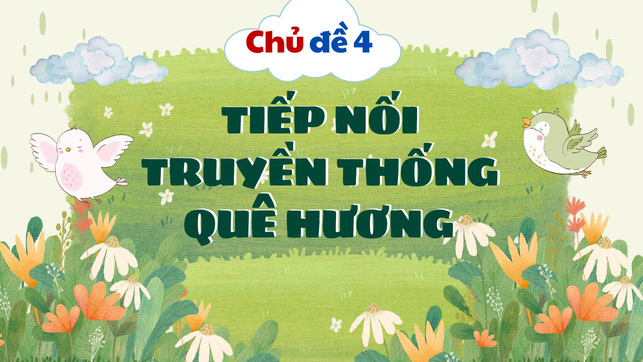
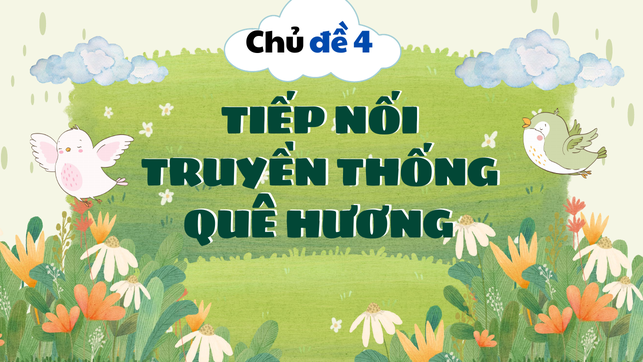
Chủ colour: red -> black (275, 42)
